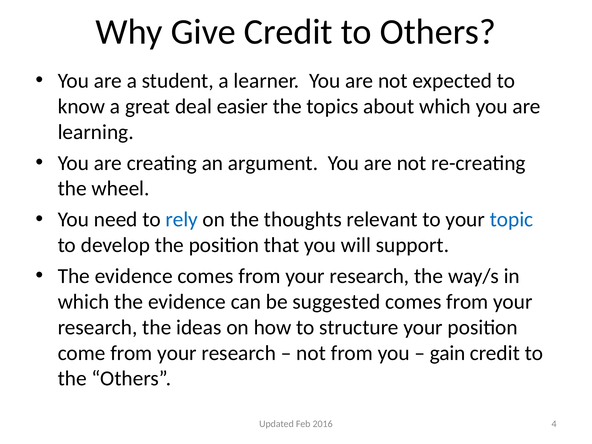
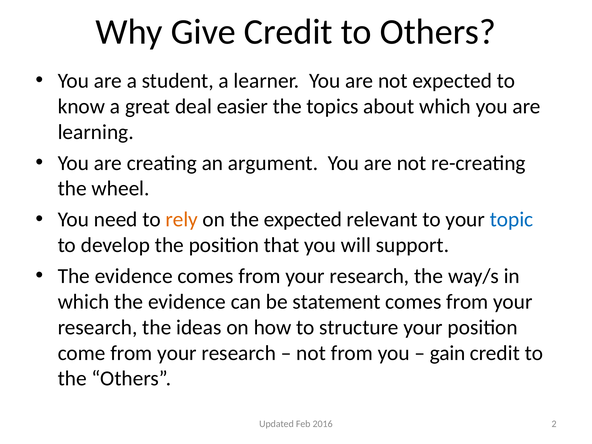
rely colour: blue -> orange (182, 219)
the thoughts: thoughts -> expected (303, 219)
suggested: suggested -> statement (337, 302)
4: 4 -> 2 (554, 424)
